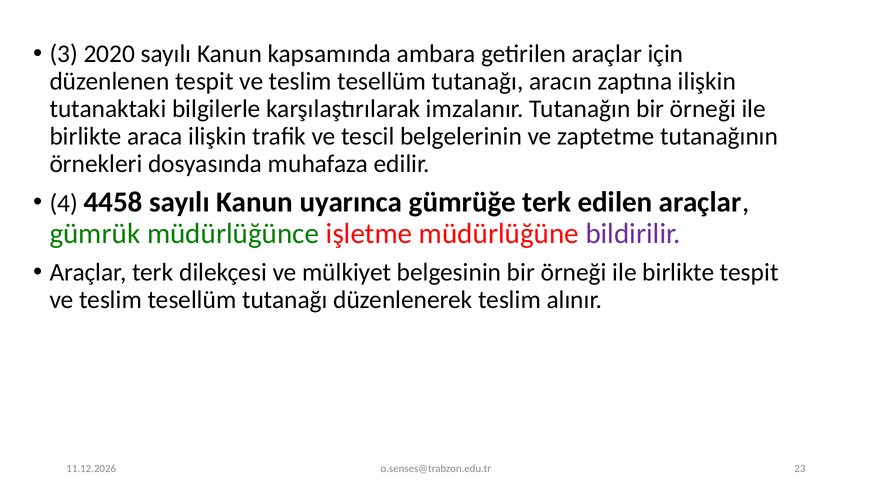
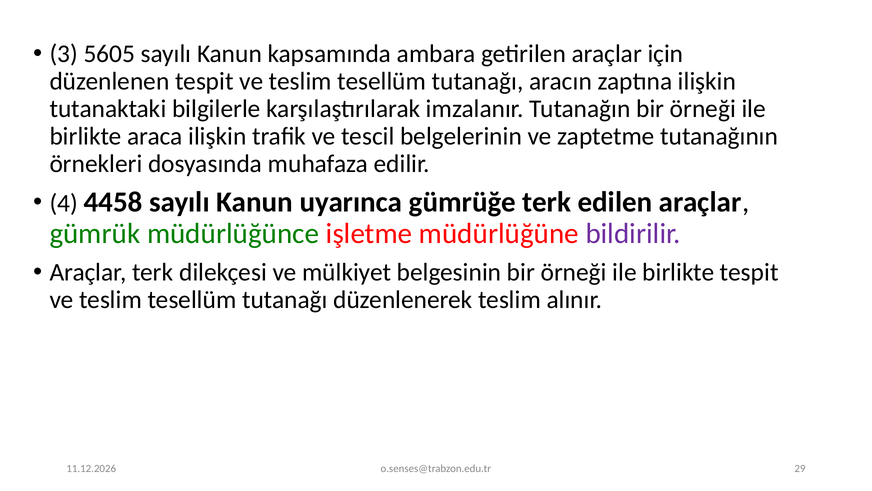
2020: 2020 -> 5605 (109, 54)
23: 23 -> 29 (800, 468)
